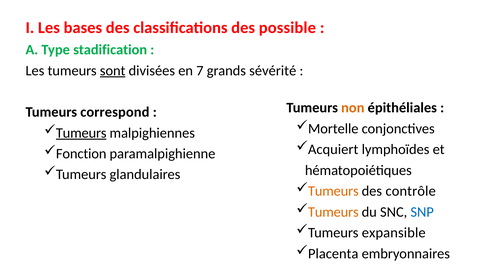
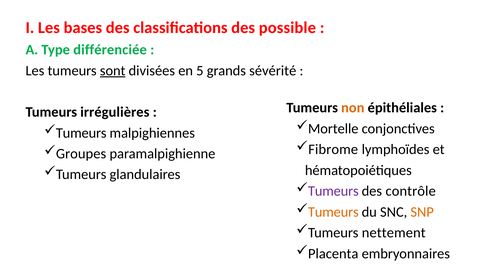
stadification: stadification -> différenciée (110, 49)
7: 7 -> 5 (200, 70)
correspond: correspond -> irrégulières (115, 112)
Tumeurs underline: present -> none (81, 133)
Acquiert: Acquiert -> Fibrome (333, 149)
Fonction: Fonction -> Groupes (81, 153)
Tumeurs colour: orange -> purple (333, 191)
SNP colour: blue -> orange (422, 212)
expansible: expansible -> nettement (394, 232)
